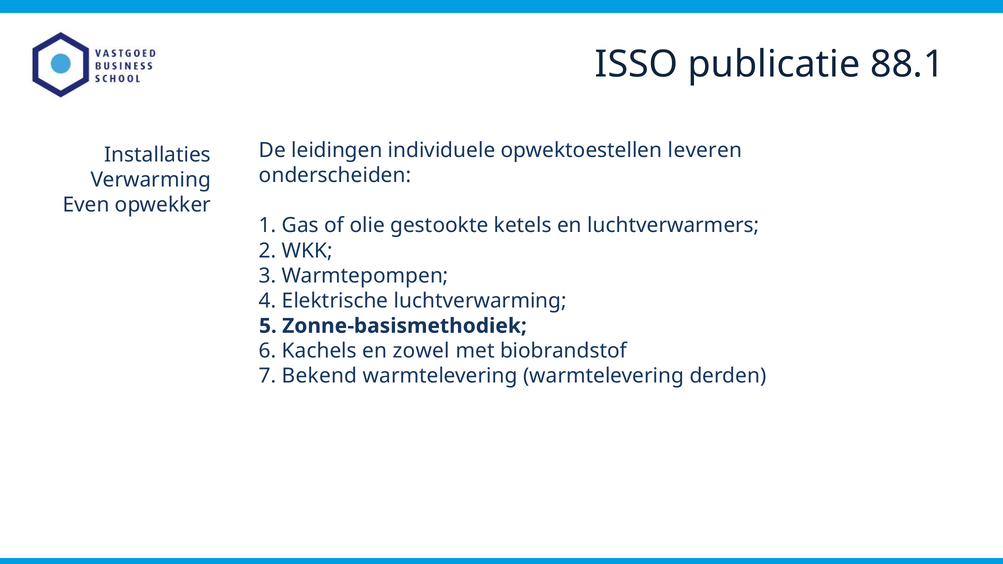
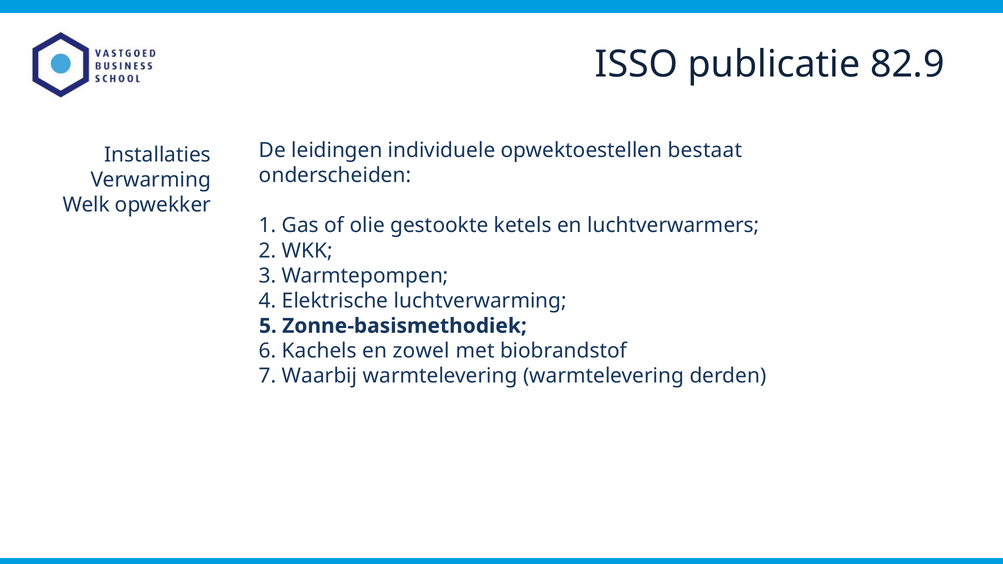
88.1: 88.1 -> 82.9 (907, 64)
leveren: leveren -> bestaat (705, 150)
Even: Even -> Welk (86, 205)
Bekend: Bekend -> Waarbij (320, 376)
